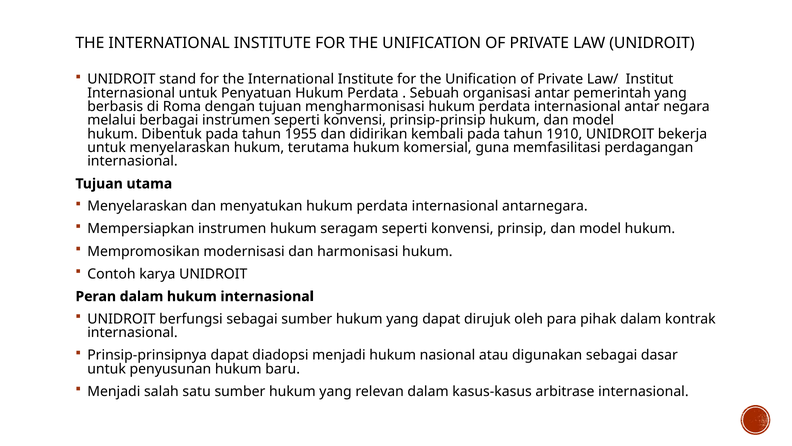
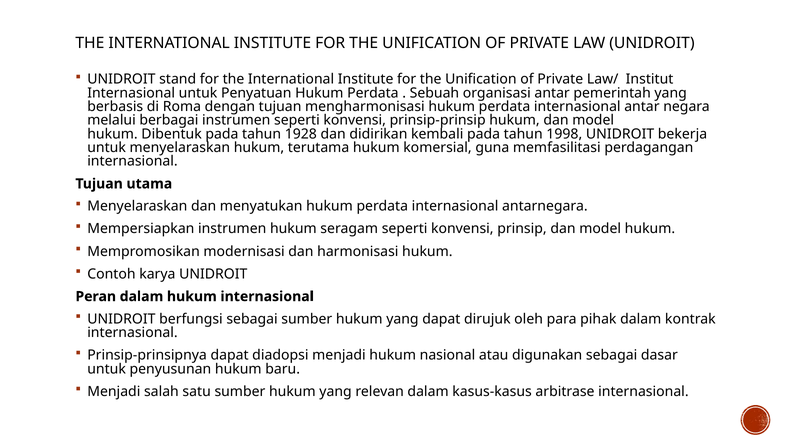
1955: 1955 -> 1928 (301, 134)
1910: 1910 -> 1998 (564, 134)
